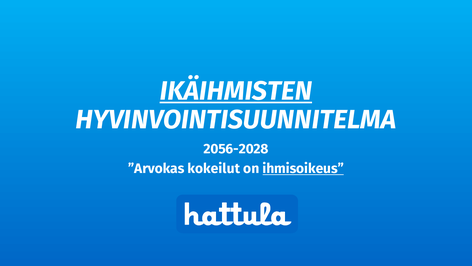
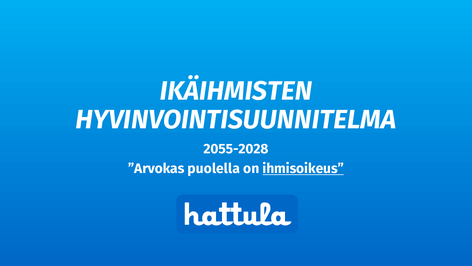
IKÄIHMISTEN underline: present -> none (236, 91)
2056-2028: 2056-2028 -> 2055-2028 (236, 149)
kokeilut: kokeilut -> puolella (214, 168)
